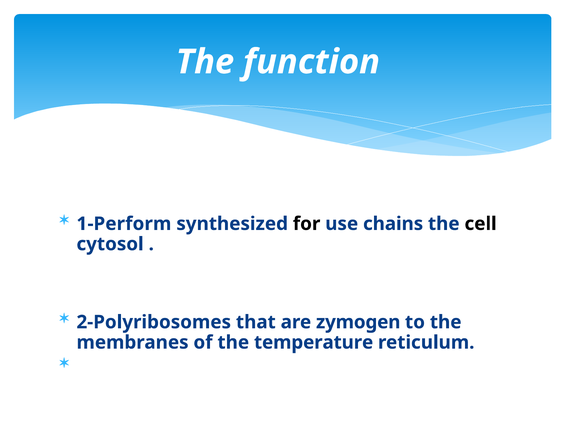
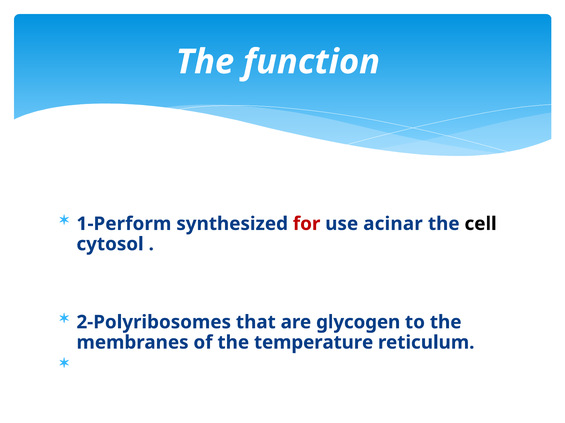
for colour: black -> red (307, 224)
chains: chains -> acinar (393, 224)
zymogen: zymogen -> glycogen (358, 323)
